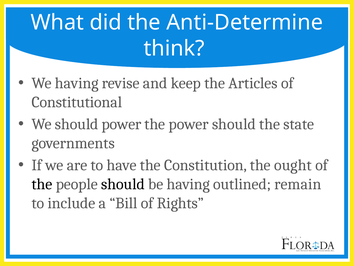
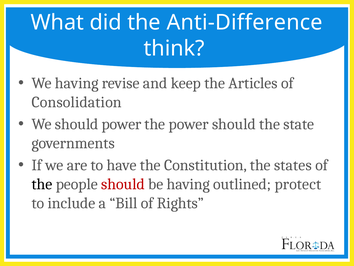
Anti-Determine: Anti-Determine -> Anti-Difference (245, 22)
Constitutional: Constitutional -> Consolidation (77, 102)
ought: ought -> states (293, 165)
should colour: black -> red (123, 184)
remain: remain -> protect (298, 184)
